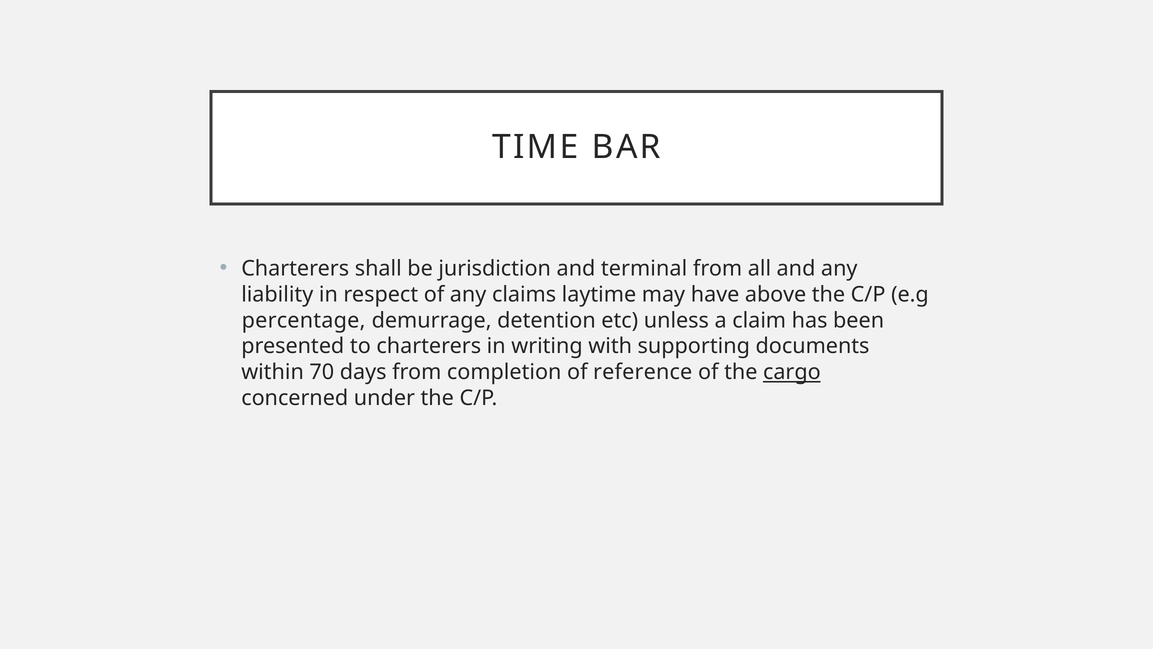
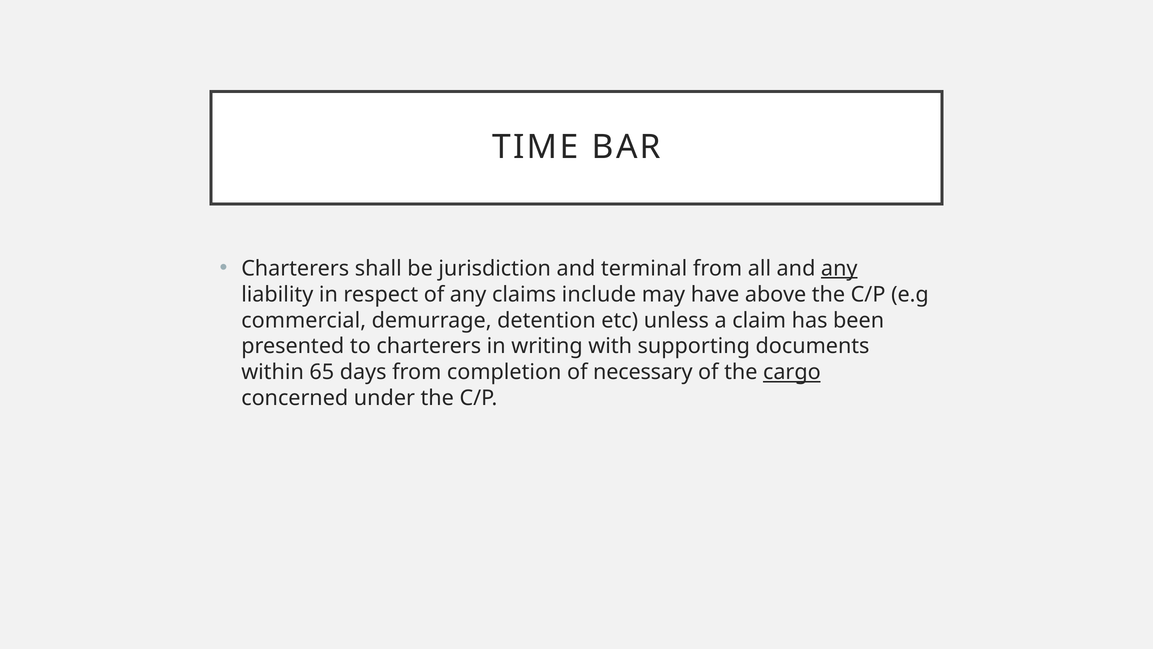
any underline: none -> present (839, 268)
laytime: laytime -> include (599, 294)
percentage: percentage -> commercial (304, 320)
70: 70 -> 65 (322, 372)
reference: reference -> necessary (643, 372)
